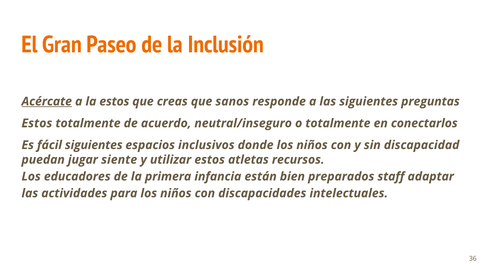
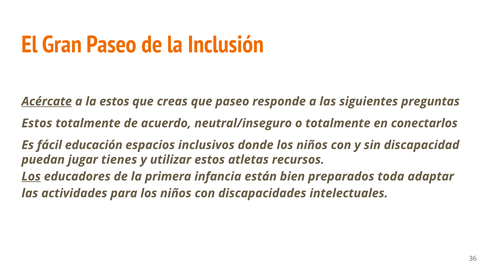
que sanos: sanos -> paseo (232, 102)
fácil siguientes: siguientes -> educación (94, 145)
siente: siente -> tienes (119, 160)
Los underline: none -> present (31, 177)
staff: staff -> toda (391, 177)
